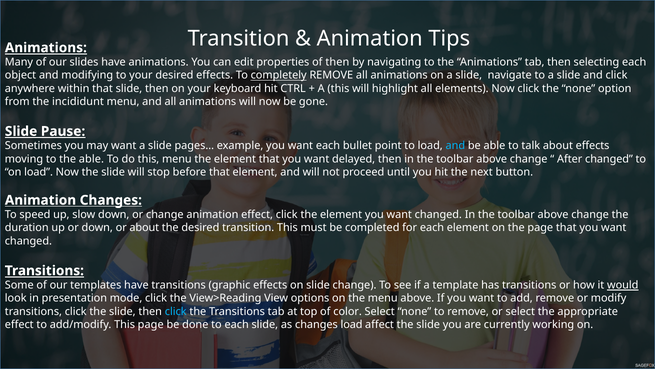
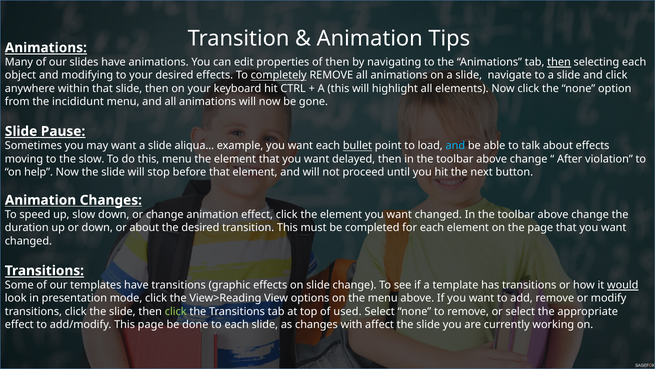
then underline: none -> present (559, 62)
pages…: pages… -> aliqua… (194, 146)
bullet underline: none -> present (357, 146)
the able: able -> slow (92, 159)
After changed: changed -> violation (609, 159)
on load: load -> help (39, 172)
click colour: light blue -> light green (176, 311)
color: color -> used (348, 311)
changes load: load -> with (352, 324)
